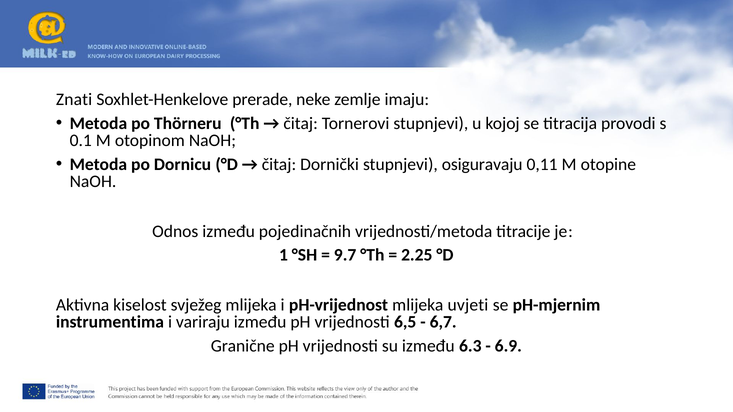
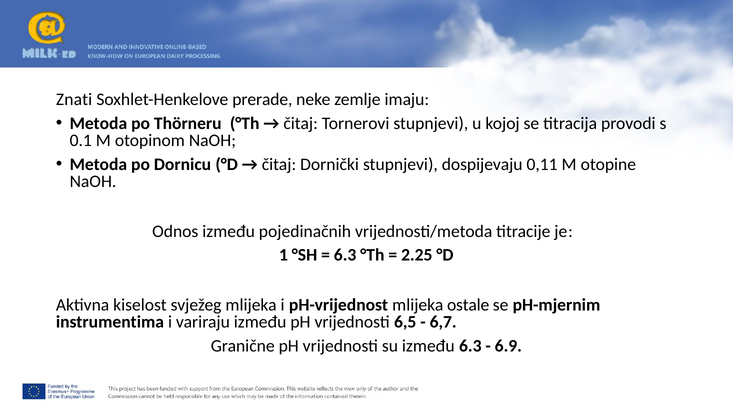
osiguravaju: osiguravaju -> dospijevaju (482, 165)
9.7: 9.7 -> 6.3 (345, 255)
uvjeti: uvjeti -> ostale (468, 305)
